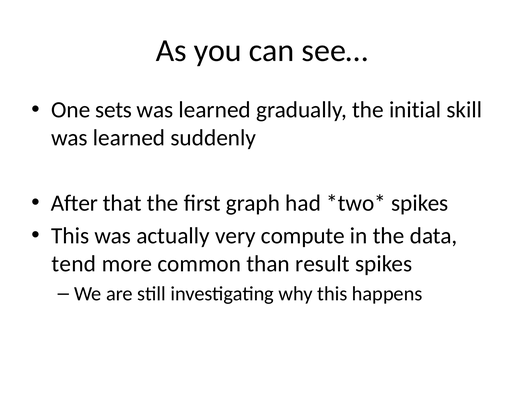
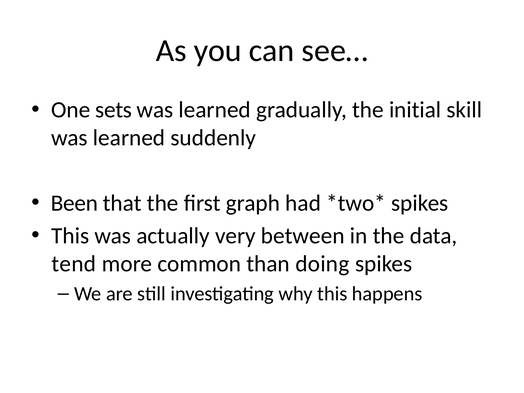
After: After -> Been (74, 203)
compute: compute -> between (303, 236)
result: result -> doing (322, 264)
